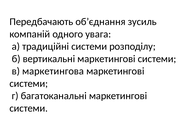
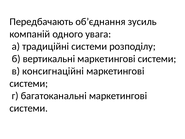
маркетингова: маркетингова -> консигнаційні (53, 71)
